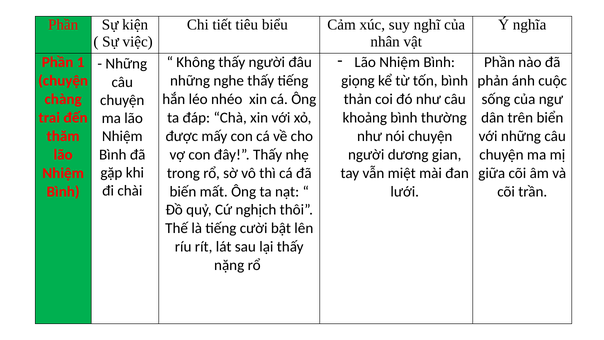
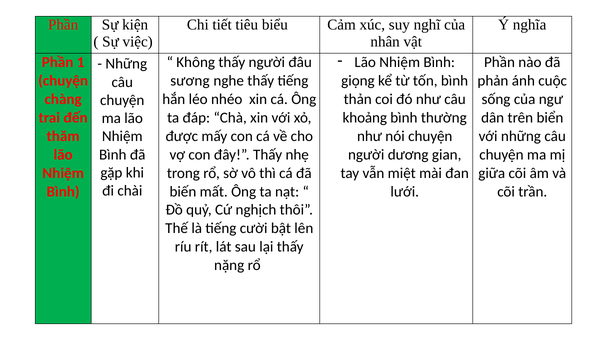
những: những -> sương (190, 81)
